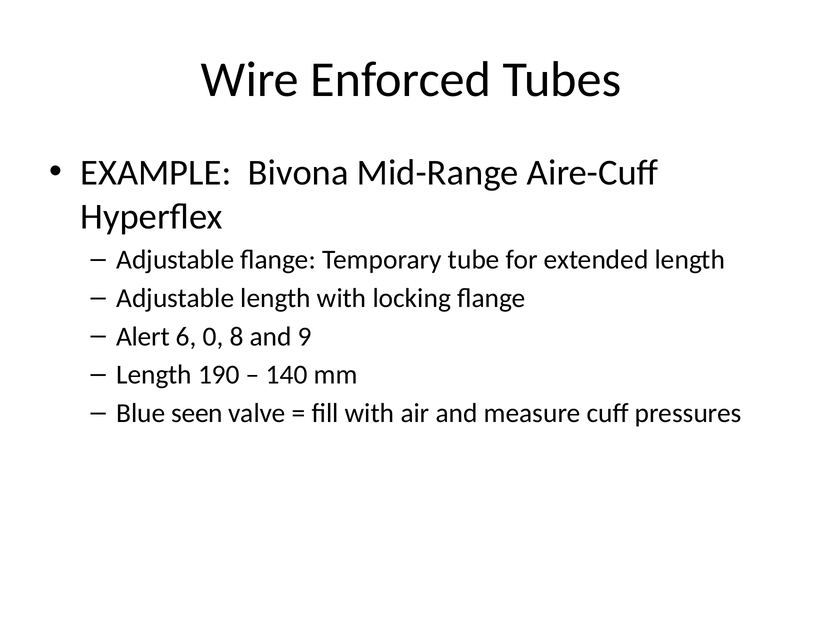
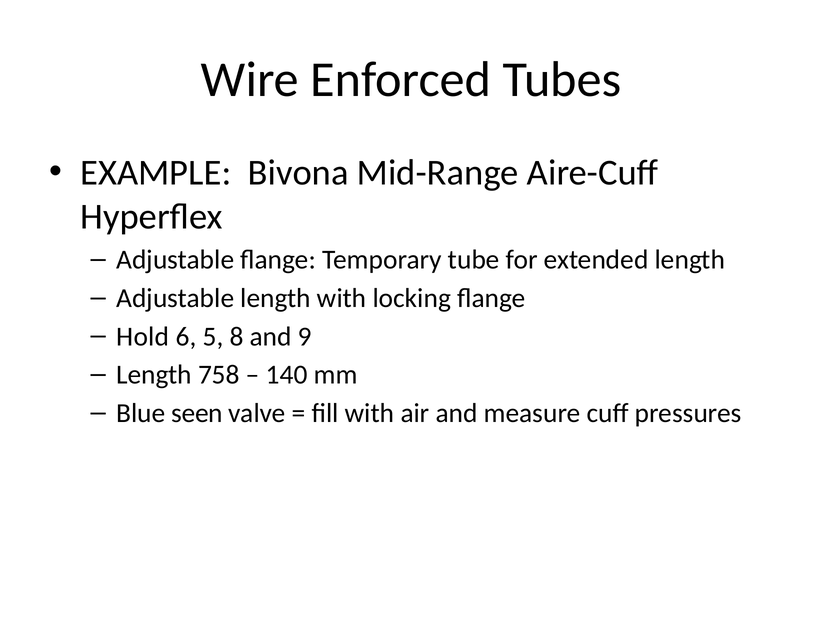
Alert: Alert -> Hold (143, 337)
0: 0 -> 5 (213, 337)
190: 190 -> 758 (219, 375)
